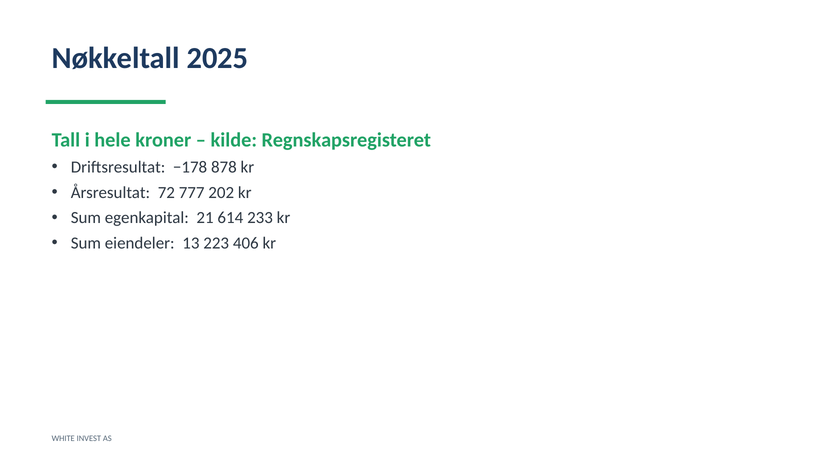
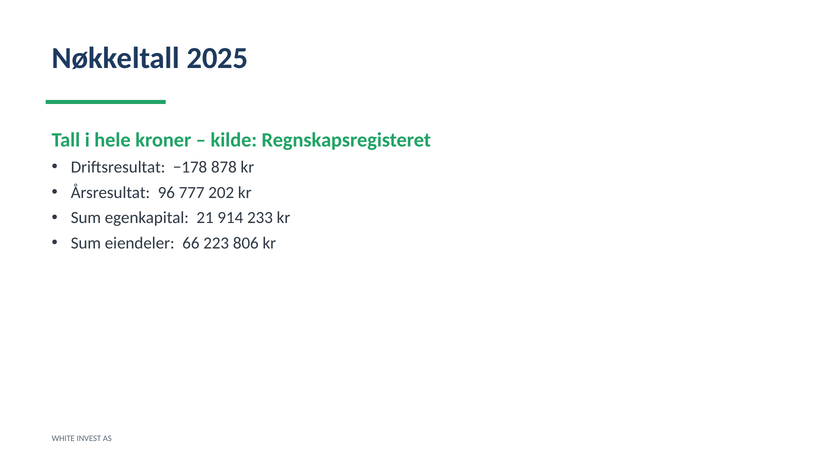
72: 72 -> 96 (166, 193)
614: 614 -> 914 (230, 218)
13: 13 -> 66 (191, 243)
406: 406 -> 806 (246, 243)
